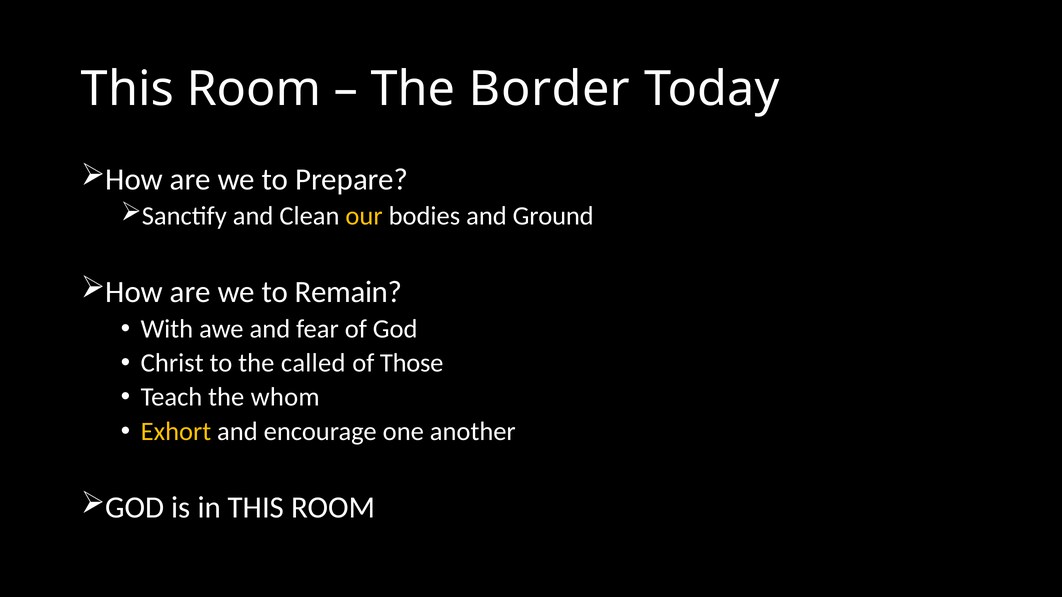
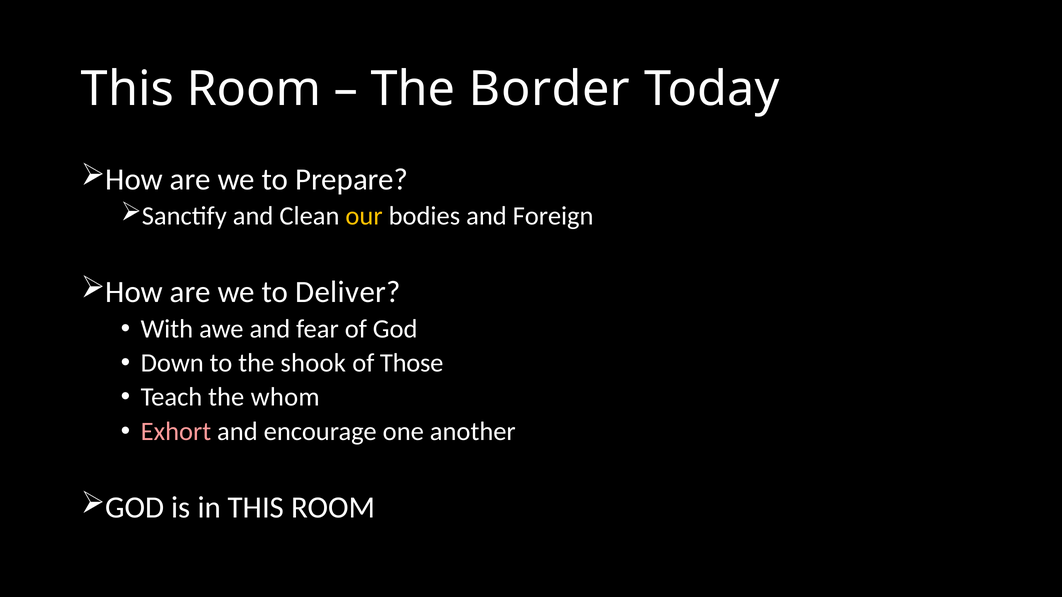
Ground: Ground -> Foreign (553, 216)
Remain: Remain -> Deliver (348, 292)
Christ: Christ -> Down (172, 363)
called: called -> shook (313, 363)
Exhort colour: yellow -> pink (176, 432)
